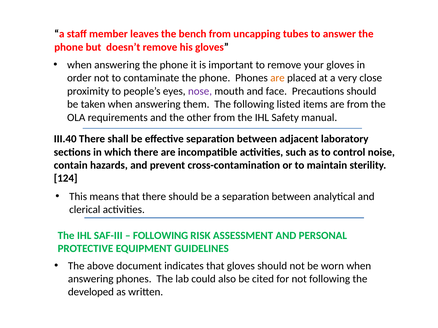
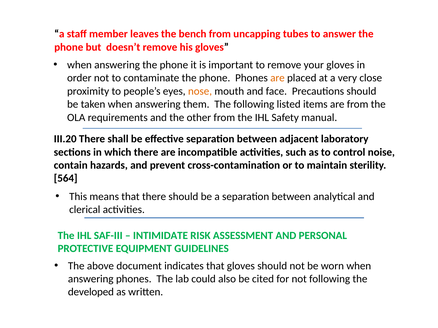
nose colour: purple -> orange (200, 91)
III.40: III.40 -> III.20 (65, 139)
124: 124 -> 564 (66, 179)
FOLLOWING: FOLLOWING -> INTIMIDATE (160, 236)
